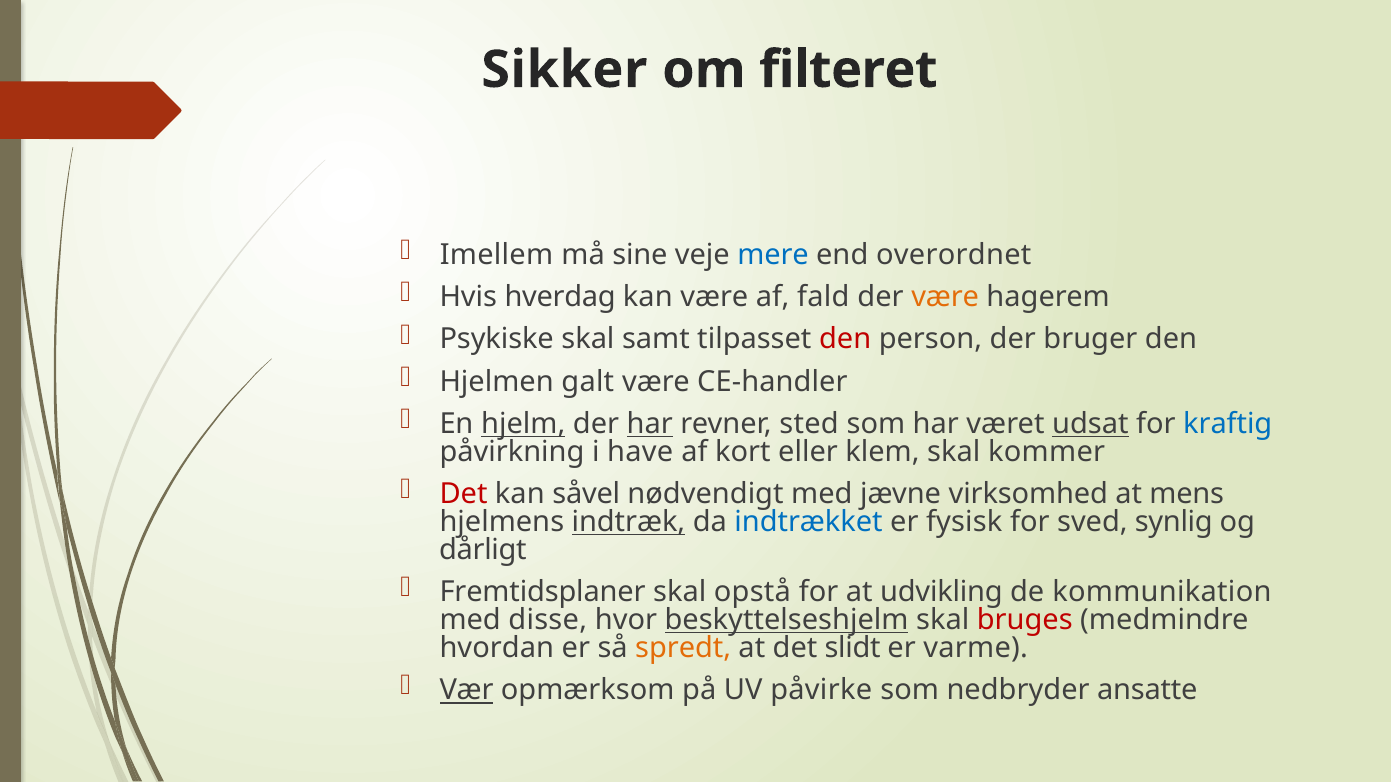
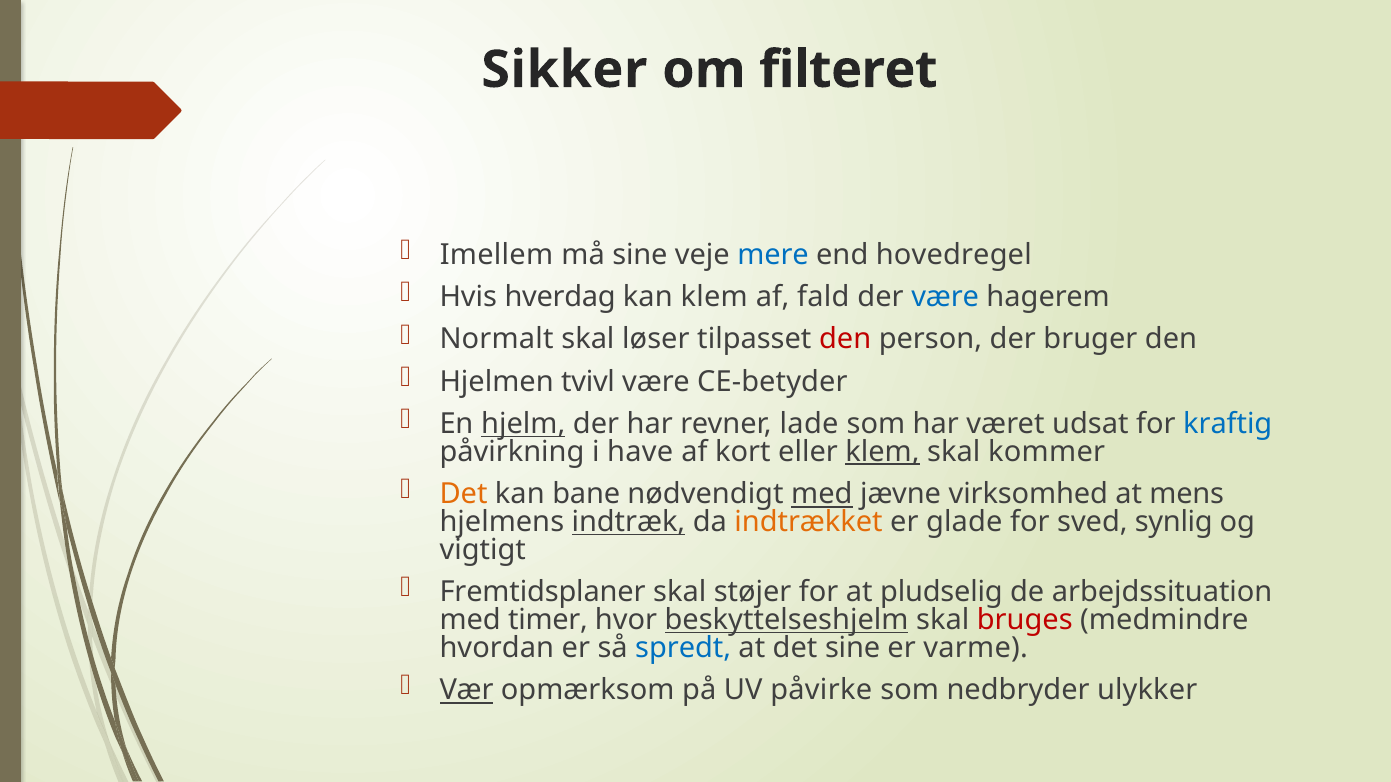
overordnet: overordnet -> hovedregel (954, 255)
kan være: være -> klem (714, 297)
være colour: orange -> blue (945, 297)
Psykiske: Psykiske -> Normalt (497, 340)
samt: samt -> løser (656, 340)
galt: galt -> tvivl (588, 382)
CE-handler: CE-handler -> CE-betyder (772, 382)
har underline: present -> none (650, 424)
sted: sted -> lade (809, 424)
udsat underline: present -> none (1090, 424)
klem underline: none -> present (882, 452)
Det colour: red -> orange (464, 494)
såvel: såvel -> bane (586, 494)
med underline: none -> present (822, 494)
indtrækket colour: blue -> orange (809, 522)
fysisk: fysisk -> glade (964, 522)
dårligt: dårligt -> vigtigt (483, 550)
opstå: opstå -> støjer (753, 593)
udvikling: udvikling -> pludselig (941, 593)
kommunikation: kommunikation -> arbejdssituation (1162, 593)
disse: disse -> timer (548, 620)
spredt colour: orange -> blue (683, 648)
det slidt: slidt -> sine (853, 648)
ansatte: ansatte -> ulykker (1147, 691)
